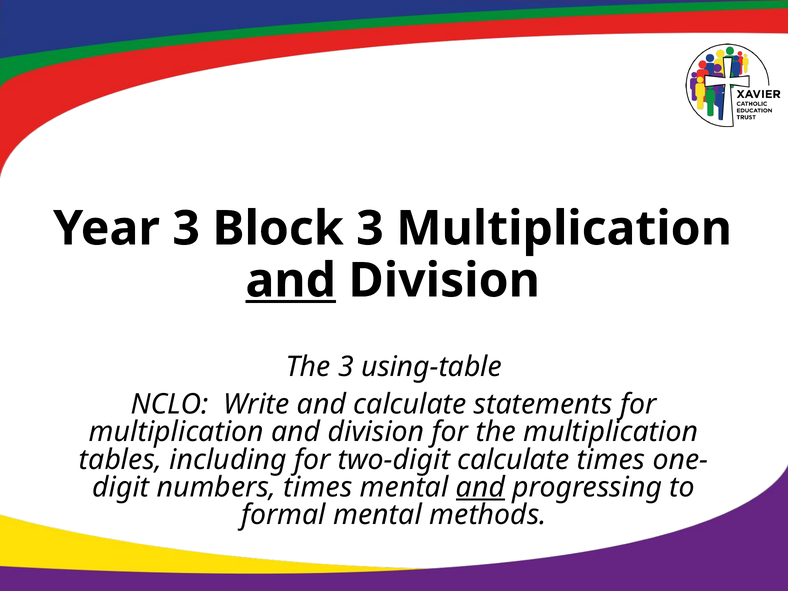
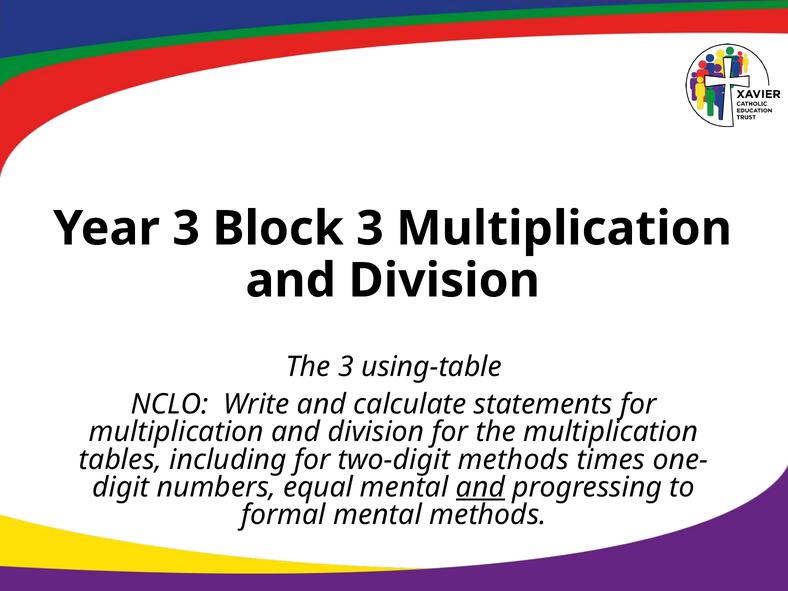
and underline: present -> none (291, 281)
two-digit calculate: calculate -> methods (513, 460)
numbers times: times -> equal (318, 487)
